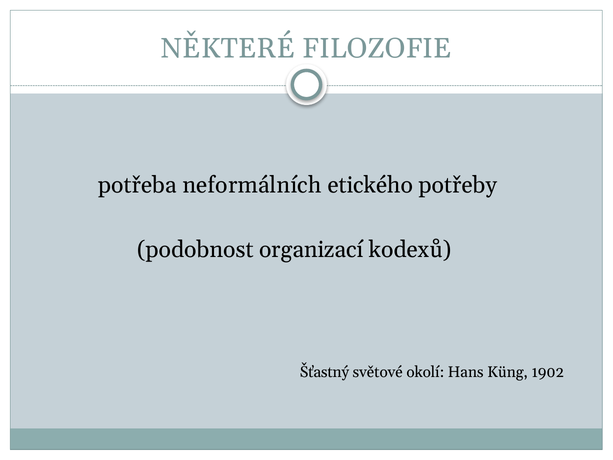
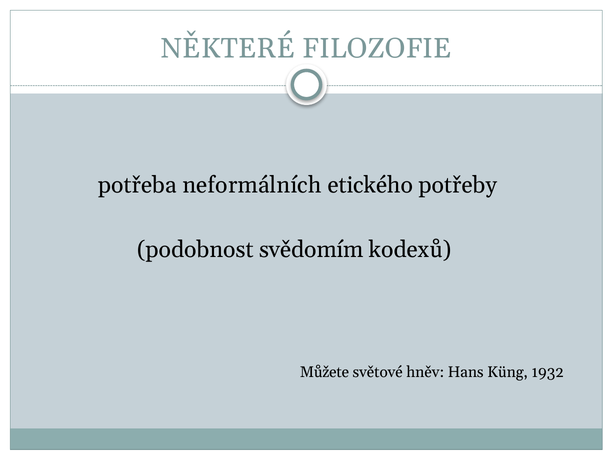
organizací: organizací -> svědomím (311, 250)
Šťastný: Šťastný -> Můžete (324, 372)
okolí: okolí -> hněv (425, 372)
1902: 1902 -> 1932 (548, 372)
